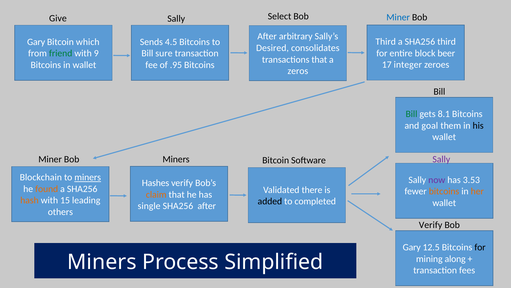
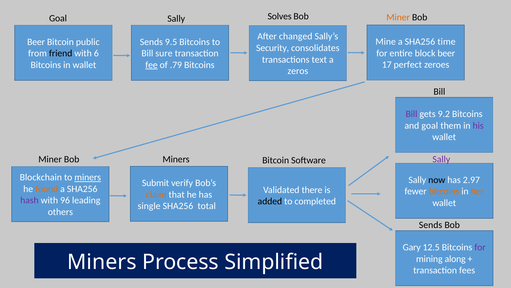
Select: Select -> Solves (280, 16)
Miner colour: blue -> orange (398, 17)
Give: Give -> Goal (58, 18)
arbitrary: arbitrary -> changed (296, 36)
Third: Third -> Mine (386, 42)
SHA256 third: third -> time (446, 42)
Gary: Gary -> Beer (36, 42)
which: which -> public (88, 42)
4.5: 4.5 -> 9.5 (171, 42)
Desired: Desired -> Security (273, 48)
friend colour: green -> black (61, 53)
9: 9 -> 6 (96, 53)
transactions that: that -> text (319, 59)
integer: integer -> perfect (408, 65)
fee underline: none -> present (152, 65)
.95: .95 -> .79 (176, 65)
Bill colour: green -> purple (411, 114)
8.1: 8.1 -> 9.2 (444, 114)
his colour: black -> purple (478, 125)
now colour: purple -> black (437, 180)
3.53: 3.53 -> 2.97 (471, 180)
Hashes: Hashes -> Submit (156, 183)
hash colour: orange -> purple (29, 200)
15: 15 -> 96 (65, 200)
SHA256 after: after -> total (207, 206)
Verify: Verify -> Sends (431, 225)
for colour: black -> purple (480, 247)
